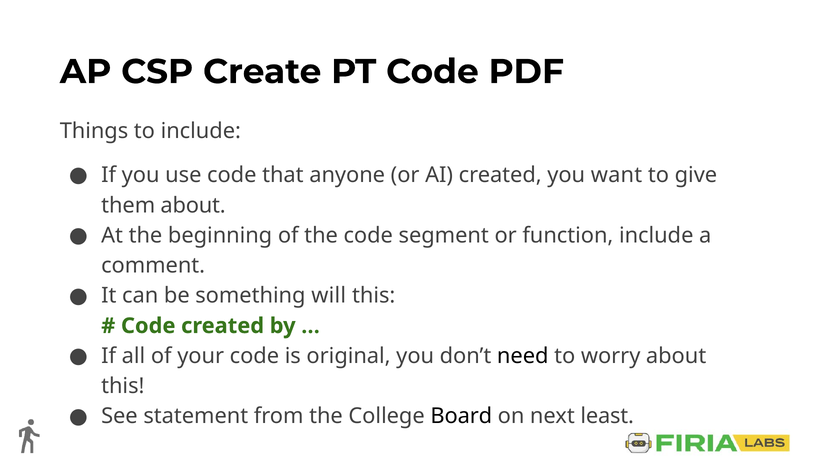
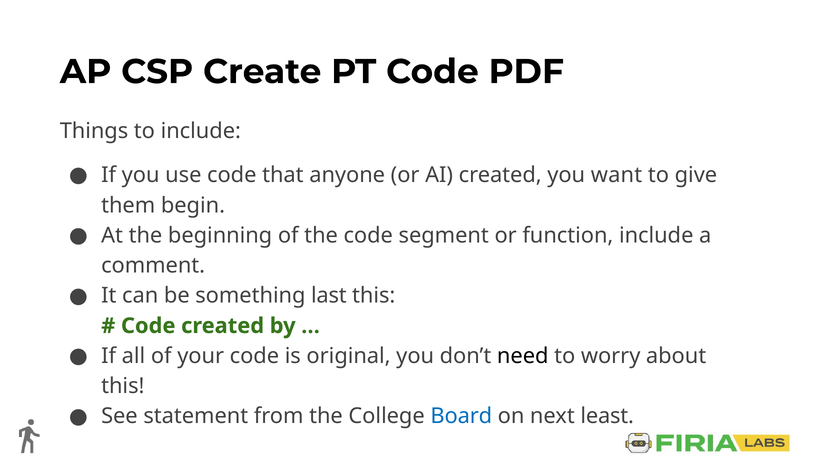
them about: about -> begin (193, 205)
will: will -> last (329, 296)
Board colour: black -> blue (461, 417)
